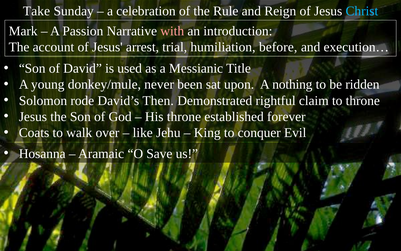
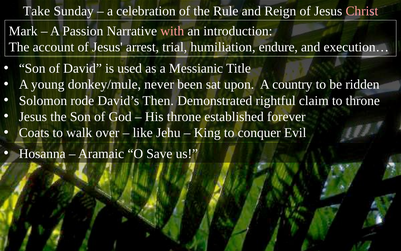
Christ colour: light blue -> pink (362, 11)
before: before -> endure (278, 47)
nothing: nothing -> country (292, 84)
